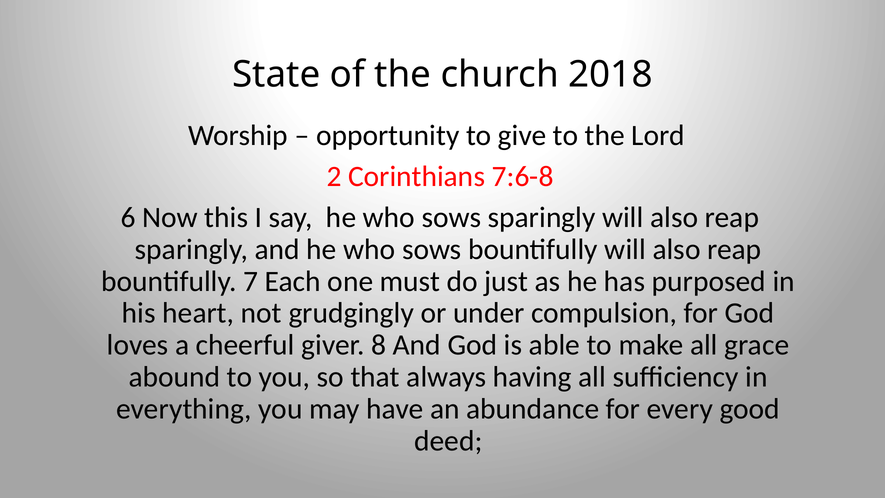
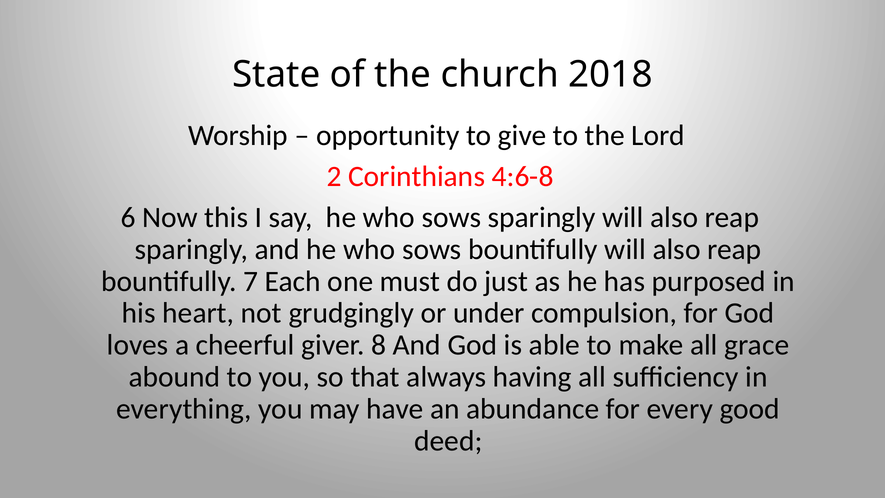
7:6-8: 7:6-8 -> 4:6-8 (523, 176)
